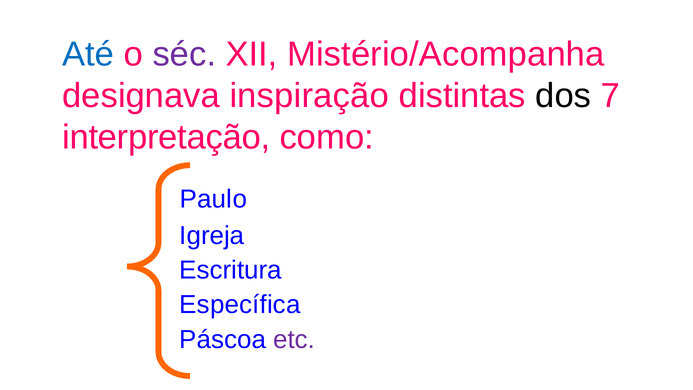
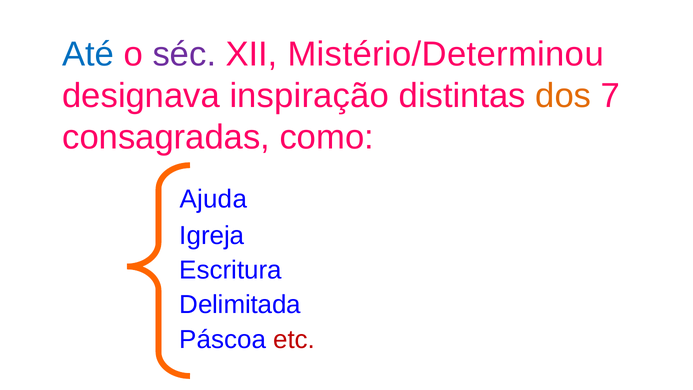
Mistério/Acompanha: Mistério/Acompanha -> Mistério/Determinou (446, 54)
dos colour: black -> orange (563, 96)
interpretação: interpretação -> consagradas (166, 137)
Paulo: Paulo -> Ajuda (213, 199)
Específica: Específica -> Delimitada (240, 305)
etc colour: purple -> red (294, 339)
